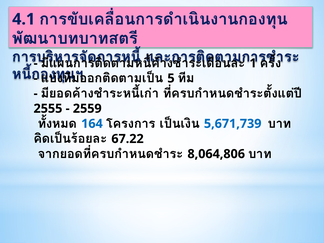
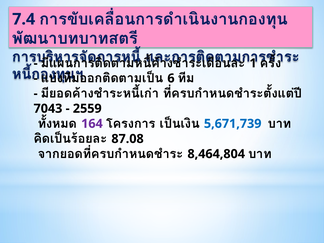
4.1: 4.1 -> 7.4 (24, 19)
5: 5 -> 6 (171, 78)
2555: 2555 -> 7043 (48, 109)
164 colour: blue -> purple (92, 124)
67.22: 67.22 -> 87.08 (128, 139)
8,064,806: 8,064,806 -> 8,464,804 (216, 154)
